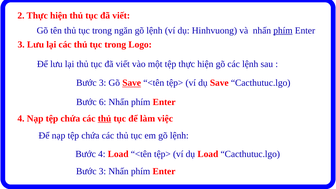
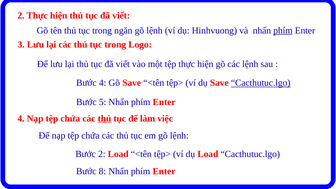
3: 3 -> 4 (103, 83)
Save underline: present -> none (132, 83)
Cacthutuc.lgo underline: none -> present (261, 83)
6: 6 -> 5 (103, 102)
Bước 4: 4 -> 2 (102, 154)
3: 3 -> 8 (102, 171)
